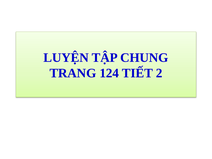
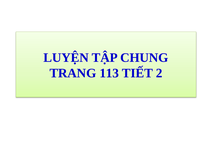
124: 124 -> 113 (109, 73)
